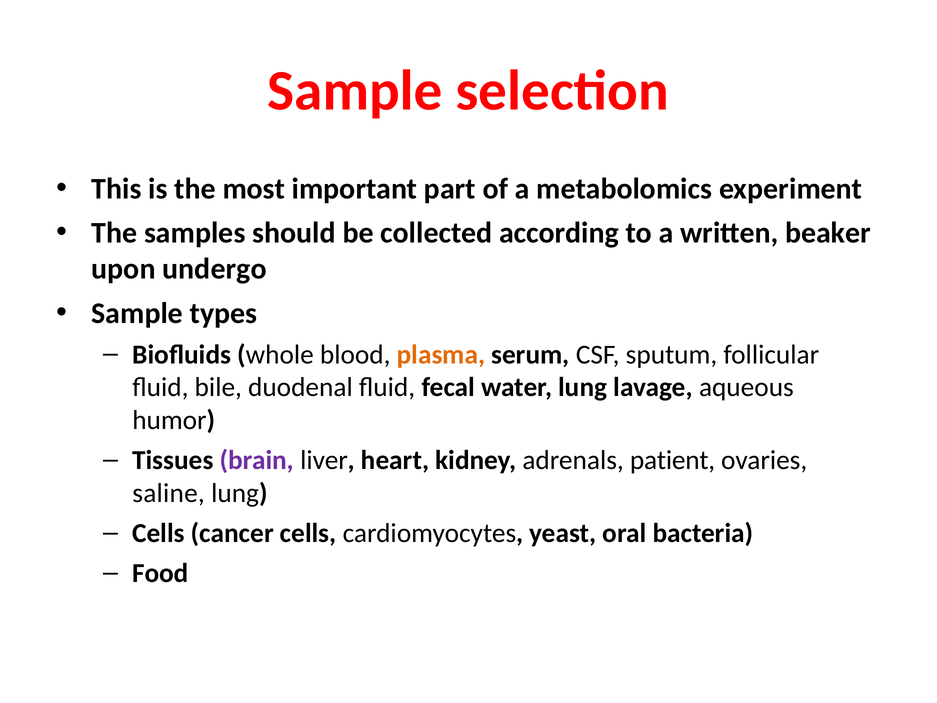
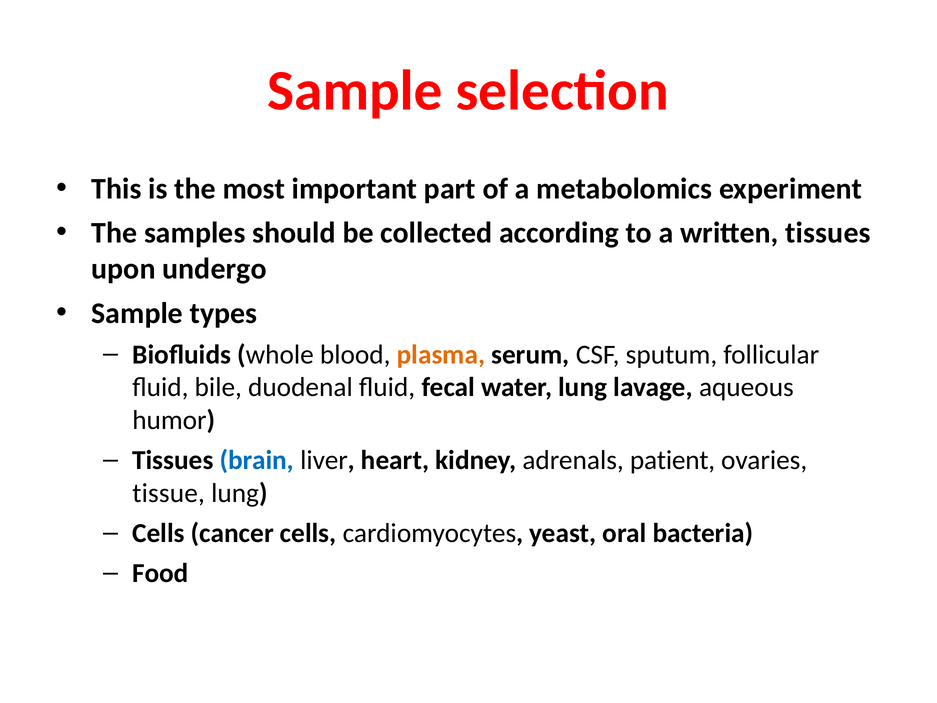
written beaker: beaker -> tissues (828, 233)
brain colour: purple -> blue (257, 460)
saline: saline -> tissue (169, 493)
